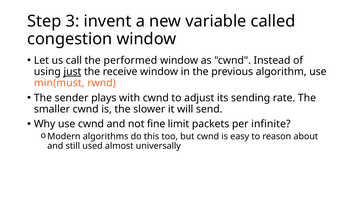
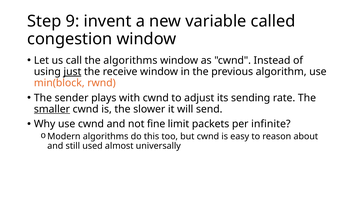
3: 3 -> 9 (73, 21)
the performed: performed -> algorithms (130, 60)
min(must: min(must -> min(block (59, 83)
smaller underline: none -> present (52, 109)
